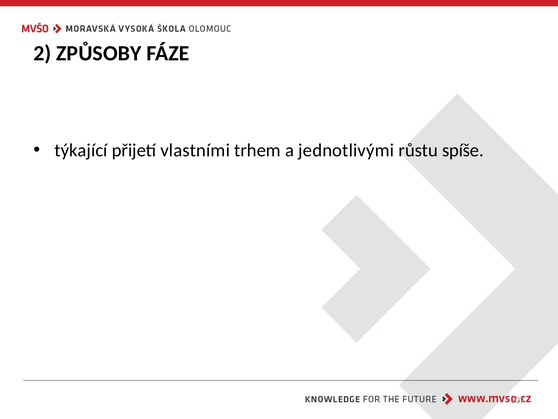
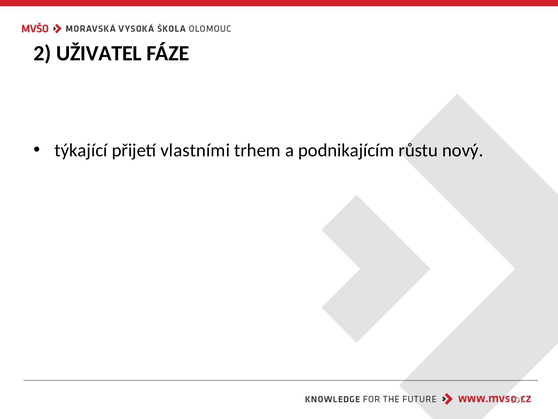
ZPŮSOBY: ZPŮSOBY -> UŽIVATEL (99, 53)
jednotlivými: jednotlivými -> podnikajícím (346, 150)
spíše: spíše -> nový (463, 150)
